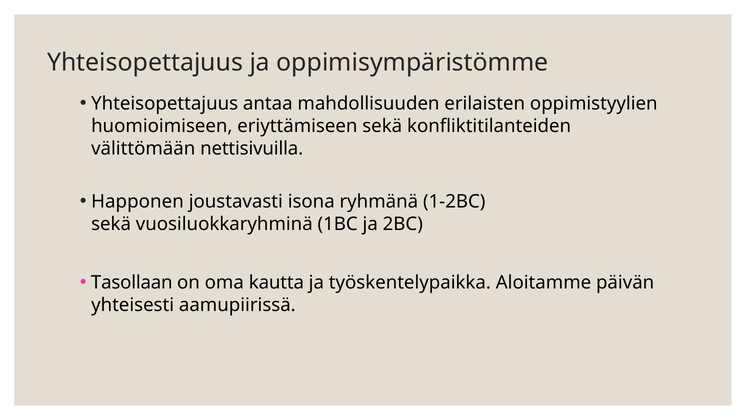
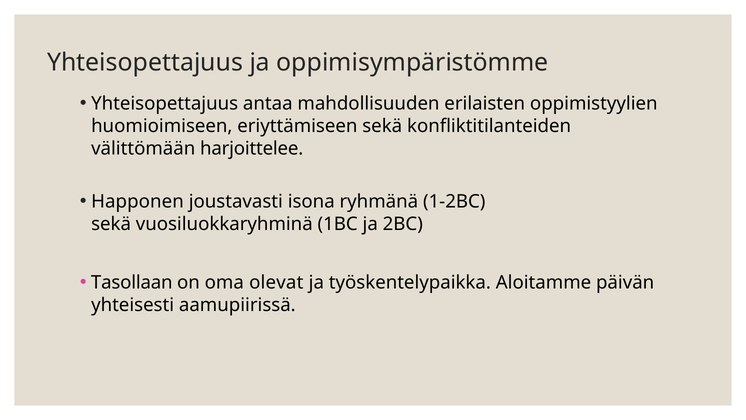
nettisivuilla: nettisivuilla -> harjoittelee (252, 148)
kautta: kautta -> olevat (276, 283)
